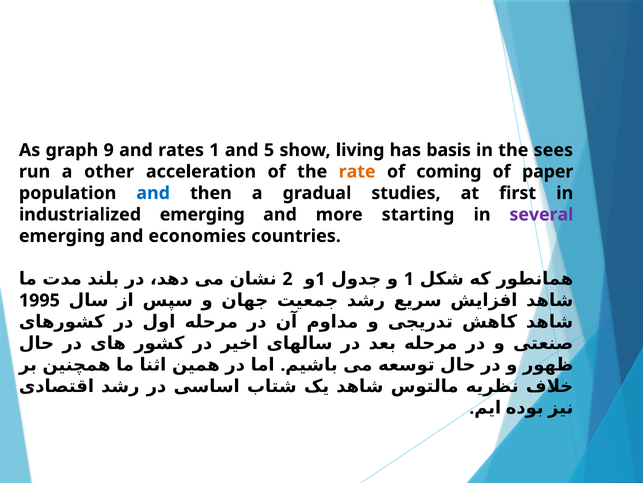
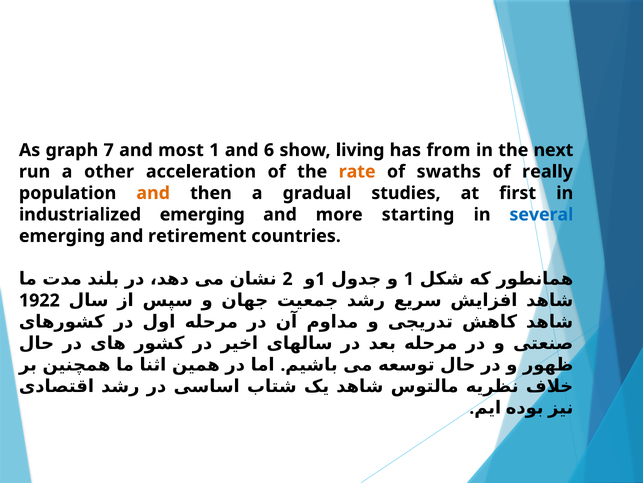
9: 9 -> 7 (109, 150)
rates: rates -> most (181, 150)
5: 5 -> 6 (269, 150)
basis: basis -> from (448, 150)
sees: sees -> next (553, 150)
coming: coming -> swaths (449, 171)
paper: paper -> really (548, 171)
and colour: blue -> orange (153, 193)
several colour: purple -> blue (541, 214)
economies: economies -> retirement (197, 236)
1995: 1995 -> 1922 (39, 300)
